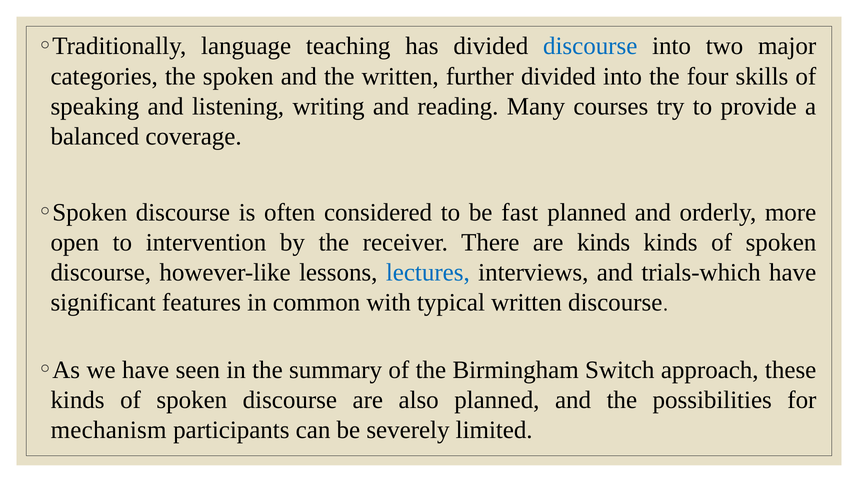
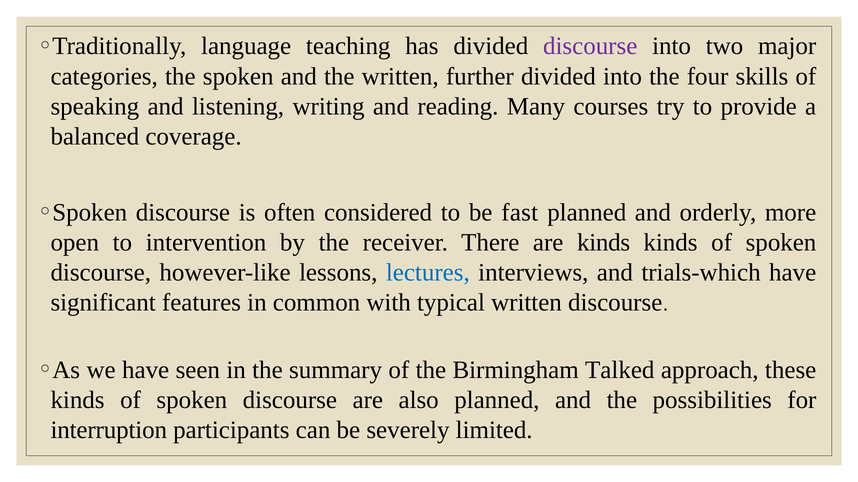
discourse colour: blue -> purple (590, 46)
Switch: Switch -> Talked (620, 370)
mechanism: mechanism -> interruption (109, 431)
